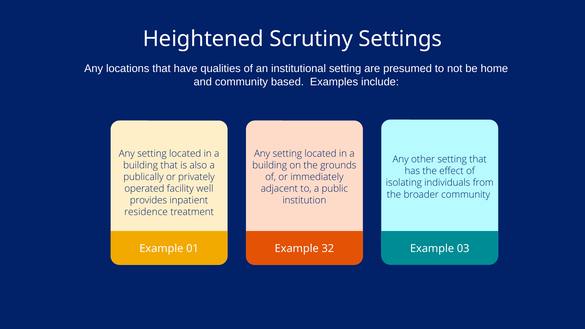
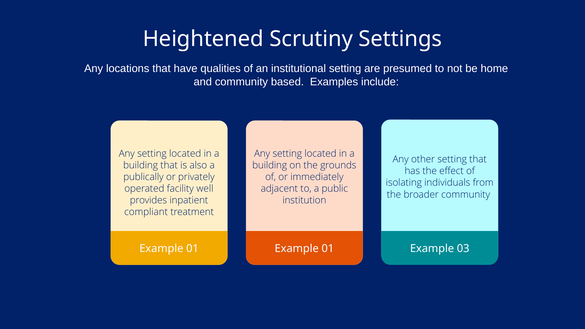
residence: residence -> compliant (146, 212)
32: 32 -> 01 (328, 249)
